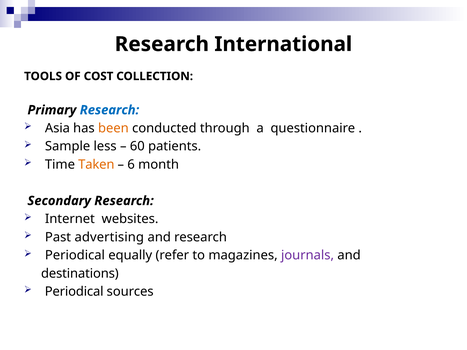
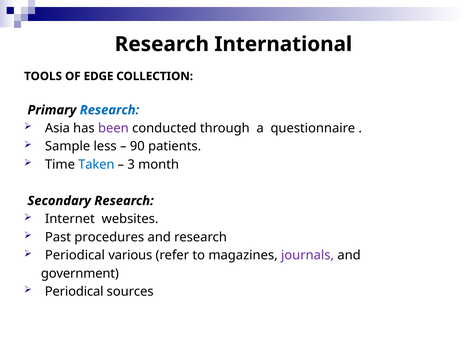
COST: COST -> EDGE (99, 76)
been colour: orange -> purple (113, 128)
60: 60 -> 90 (137, 146)
Taken colour: orange -> blue (96, 165)
6: 6 -> 3 (131, 165)
advertising: advertising -> procedures (109, 237)
equally: equally -> various (130, 255)
destinations: destinations -> government (80, 274)
